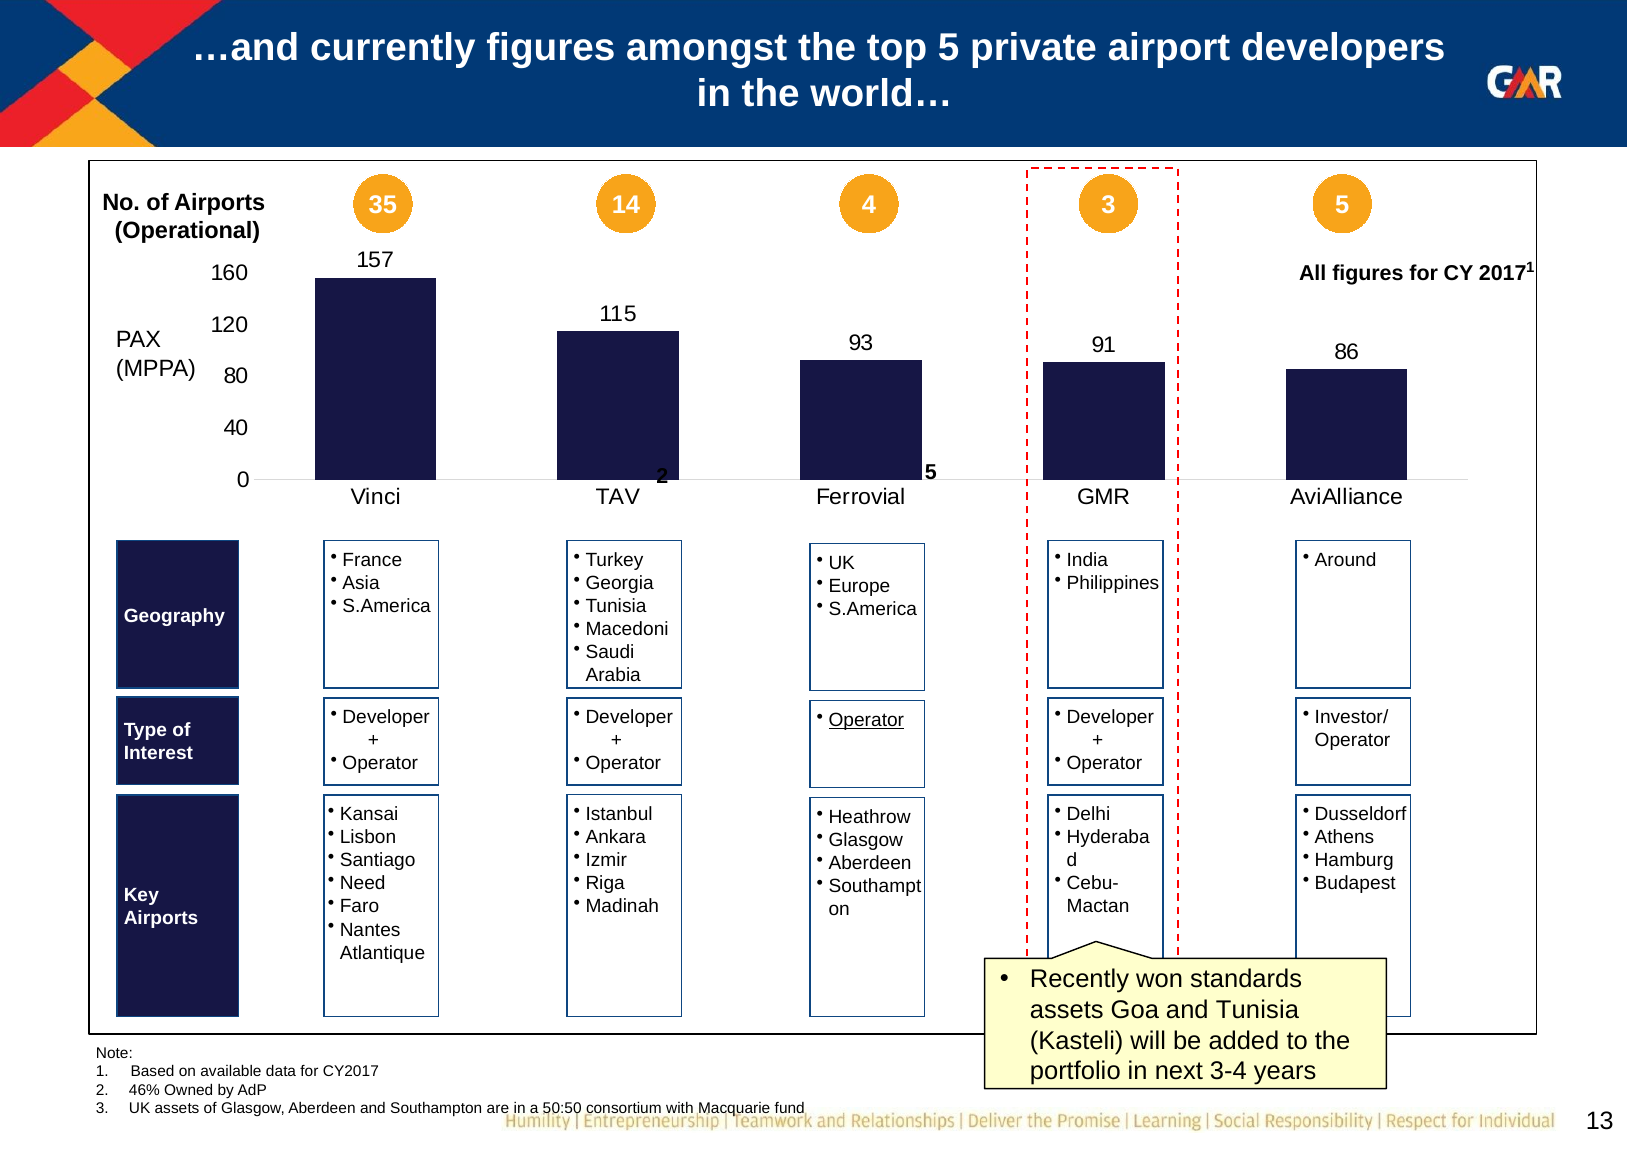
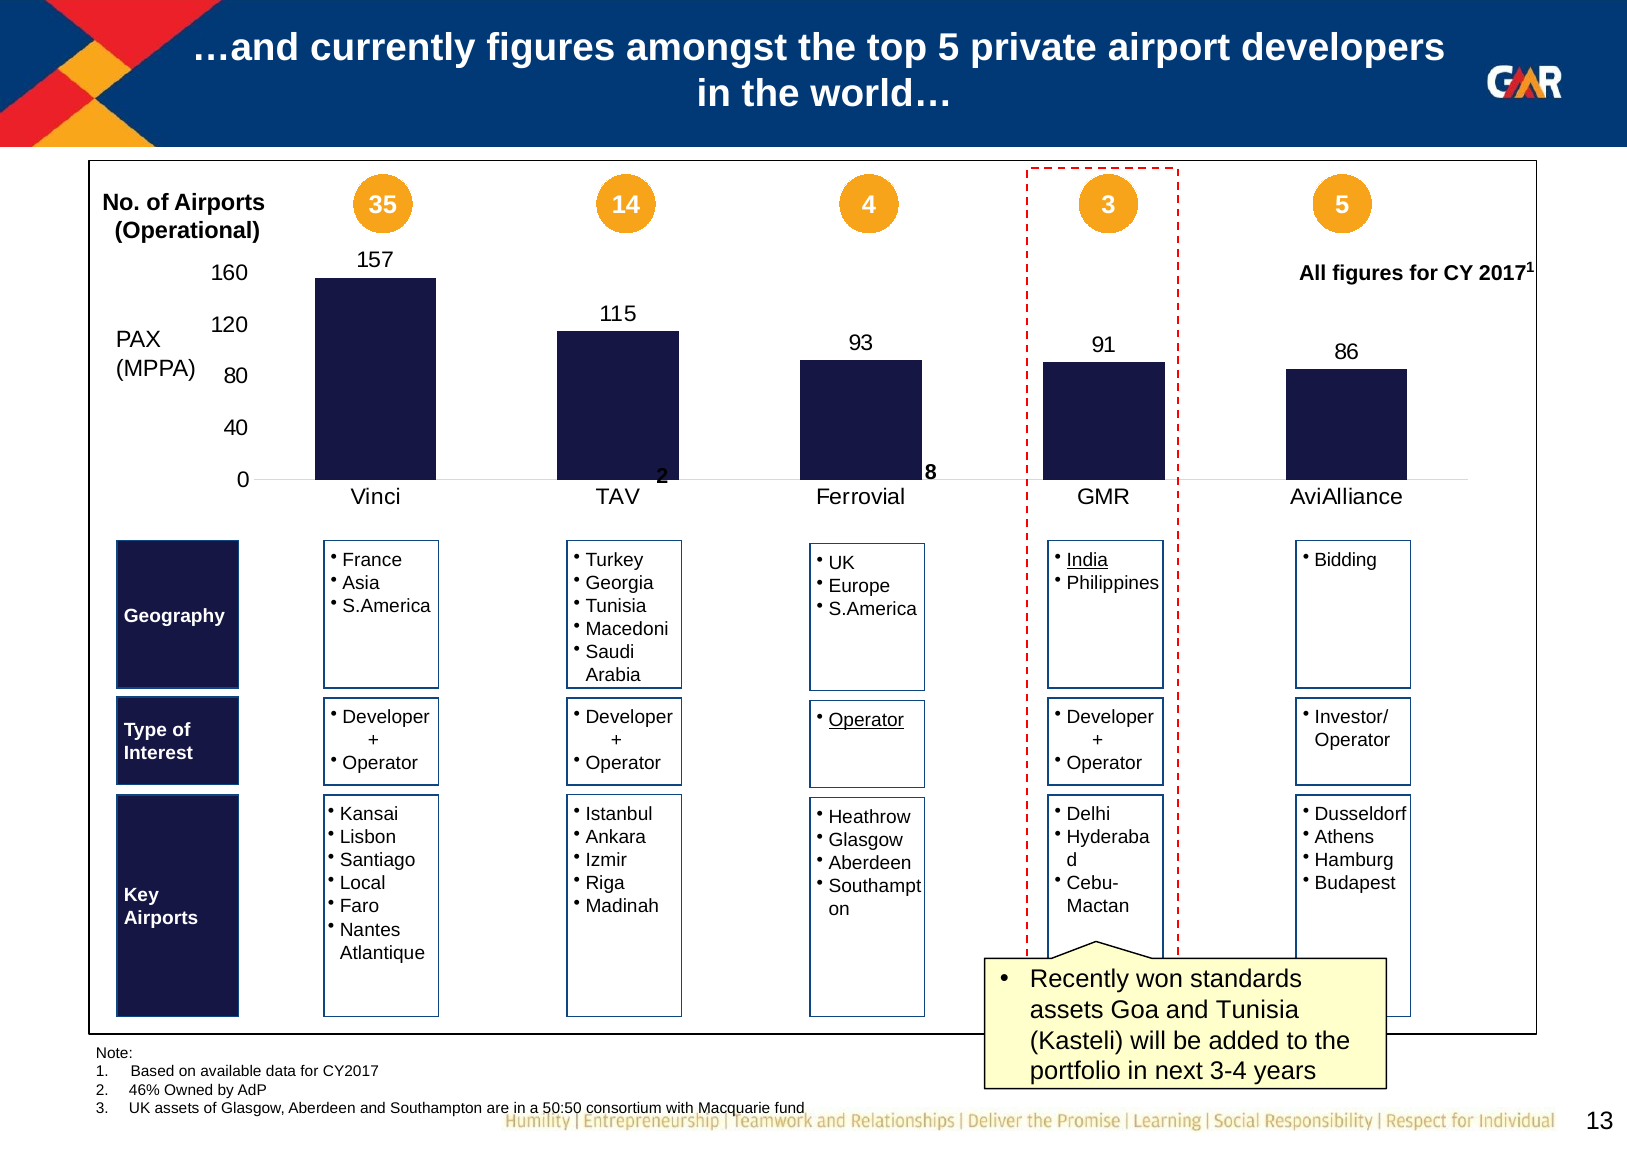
2 5: 5 -> 8 (931, 472)
India underline: none -> present (1087, 560)
Around: Around -> Bidding (1346, 560)
Need: Need -> Local (363, 884)
